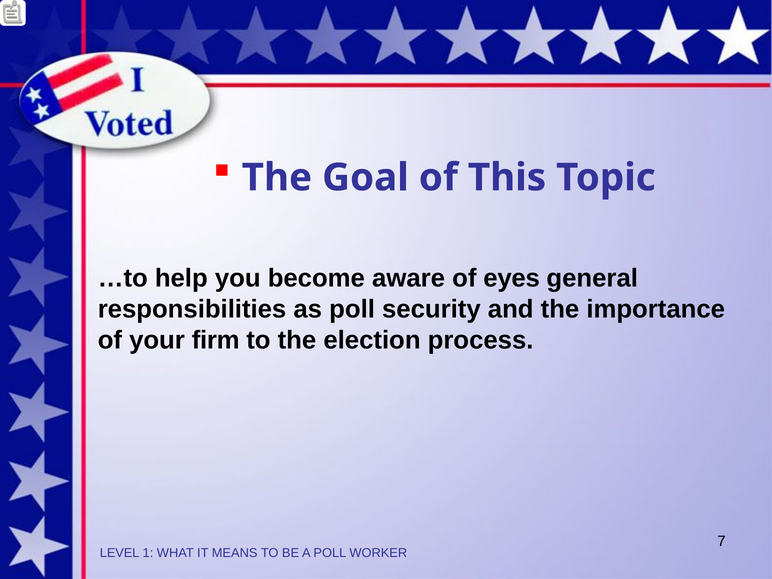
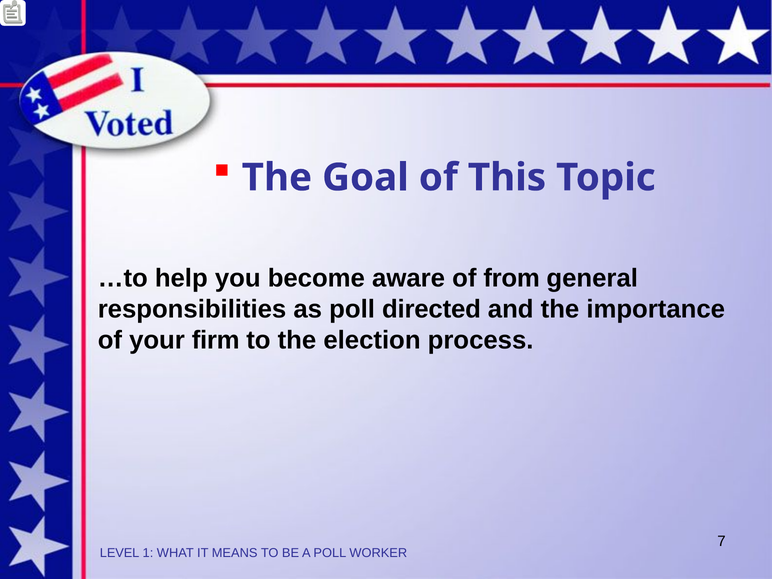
eyes: eyes -> from (512, 278)
security: security -> directed (431, 309)
